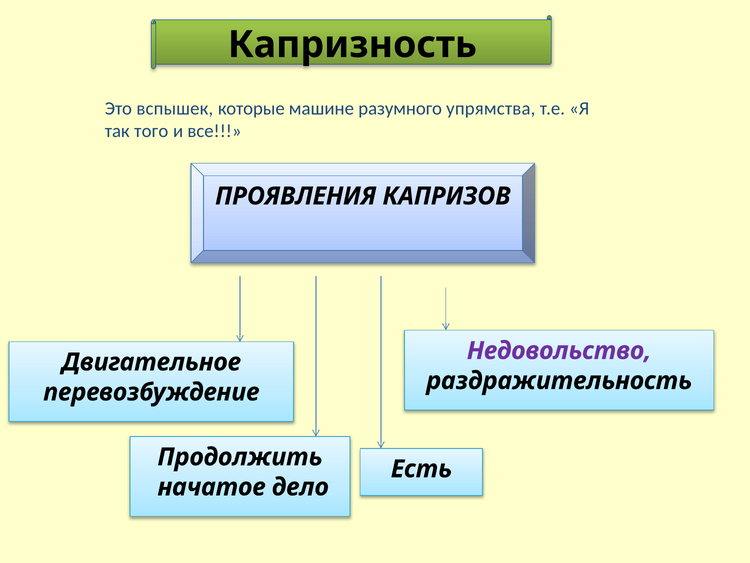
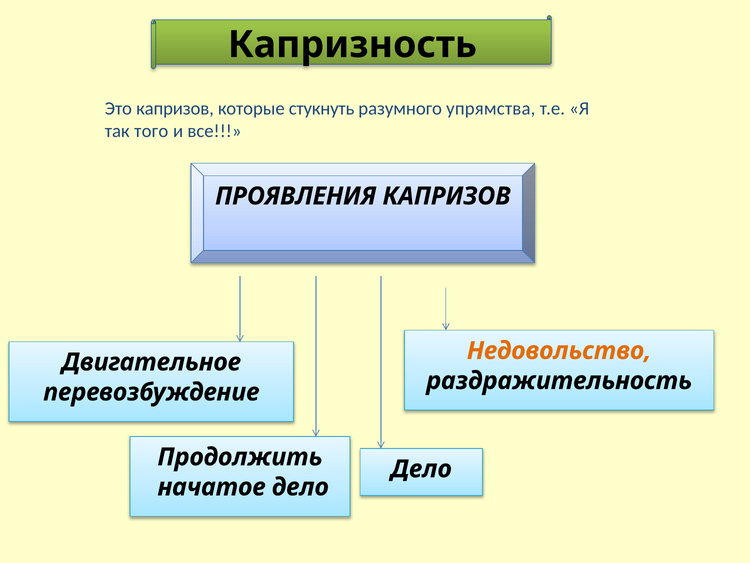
Это вспышек: вспышек -> капризов (175, 108)
машине: машине -> стукнуть (322, 108)
Недовольство colour: purple -> orange (559, 350)
Есть: Есть -> Дело (421, 469)
